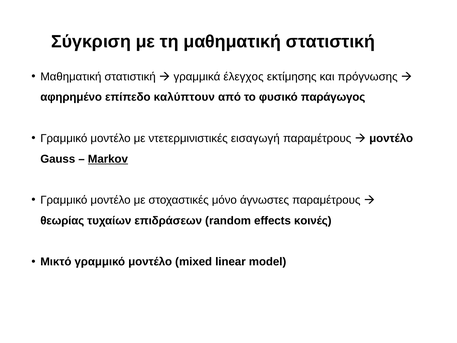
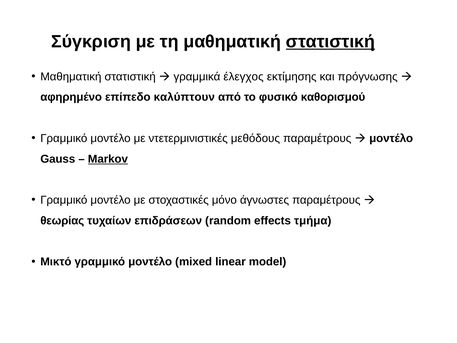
στατιστική underline: none -> present (330, 42)
παράγωγος: παράγωγος -> καθορισμού (333, 97)
εισαγωγή: εισαγωγή -> μεθόδους (255, 138)
κοινές: κοινές -> τμήμα (313, 221)
